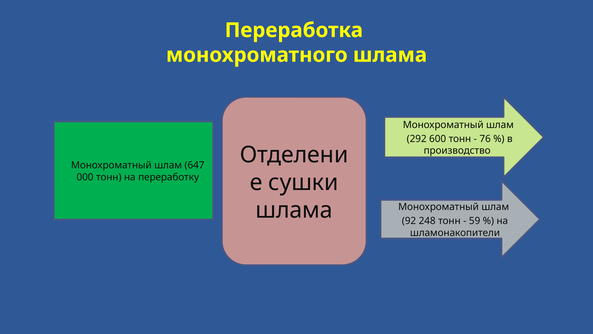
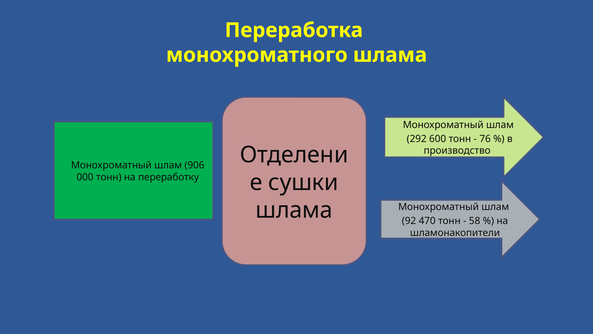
647: 647 -> 906 (194, 165)
248: 248 -> 470 (427, 221)
59: 59 -> 58 (475, 221)
